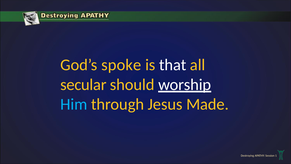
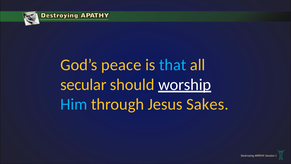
spoke: spoke -> peace (121, 65)
that colour: white -> light blue (173, 65)
Made: Made -> Sakes (207, 104)
